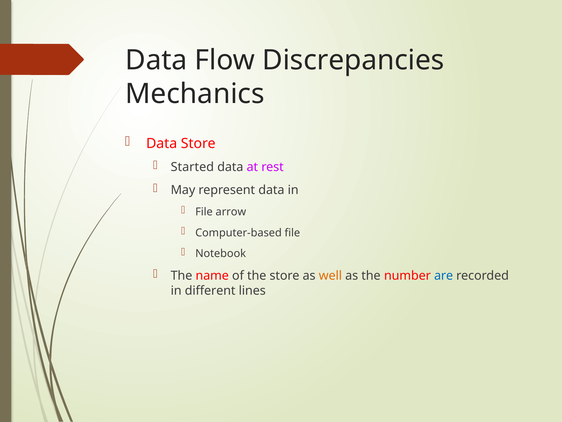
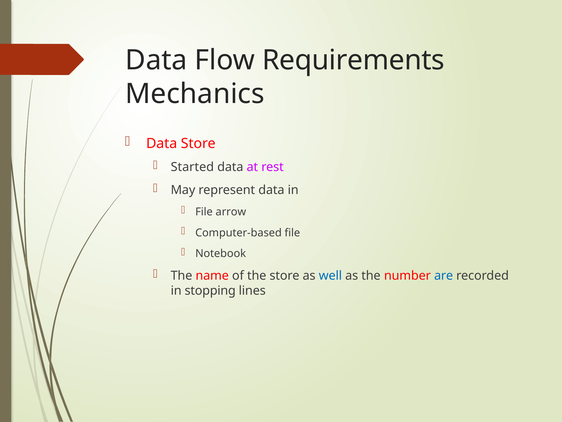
Discrepancies: Discrepancies -> Requirements (353, 60)
well colour: orange -> blue (330, 275)
different: different -> stopping (210, 290)
